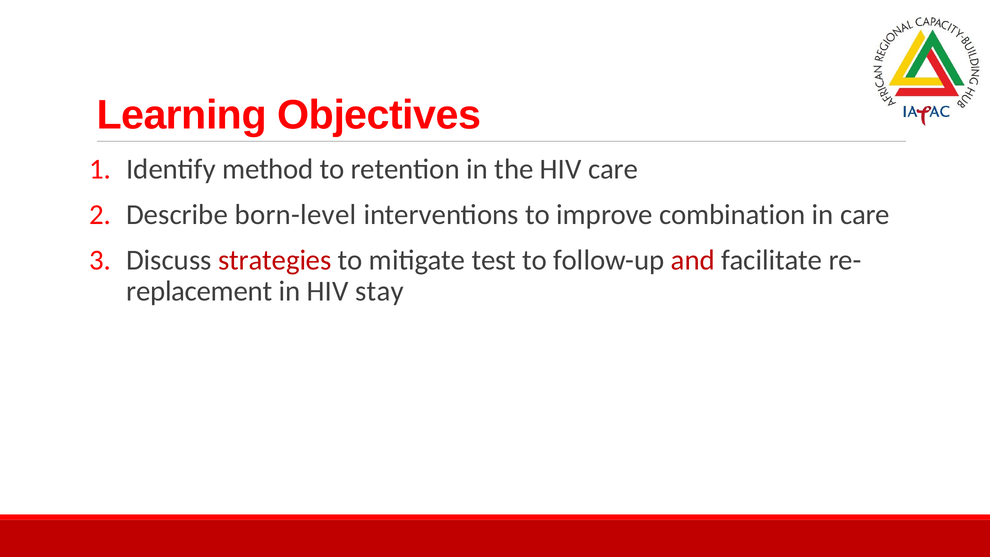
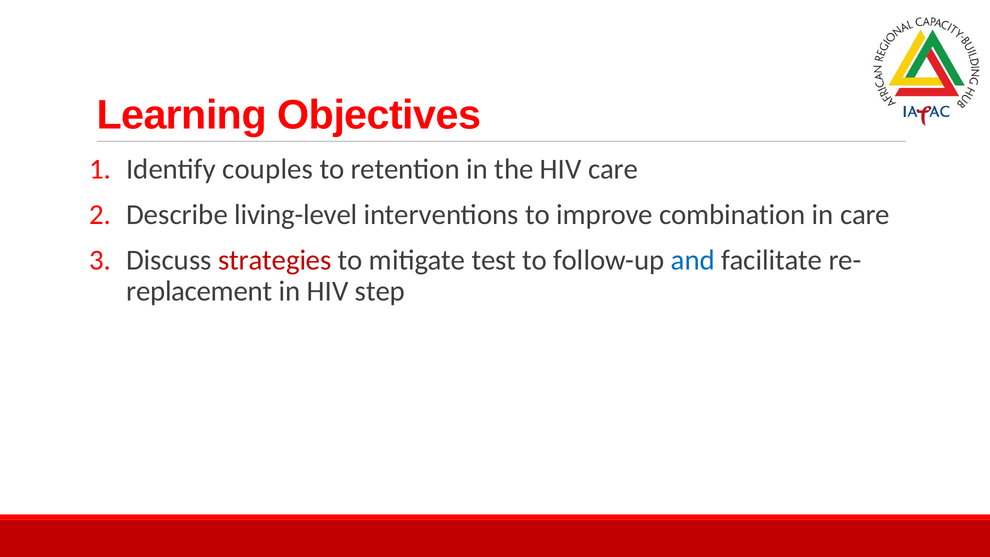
method: method -> couples (268, 169)
born-level: born-level -> living-level (296, 215)
and colour: red -> blue (693, 260)
stay: stay -> step (380, 291)
